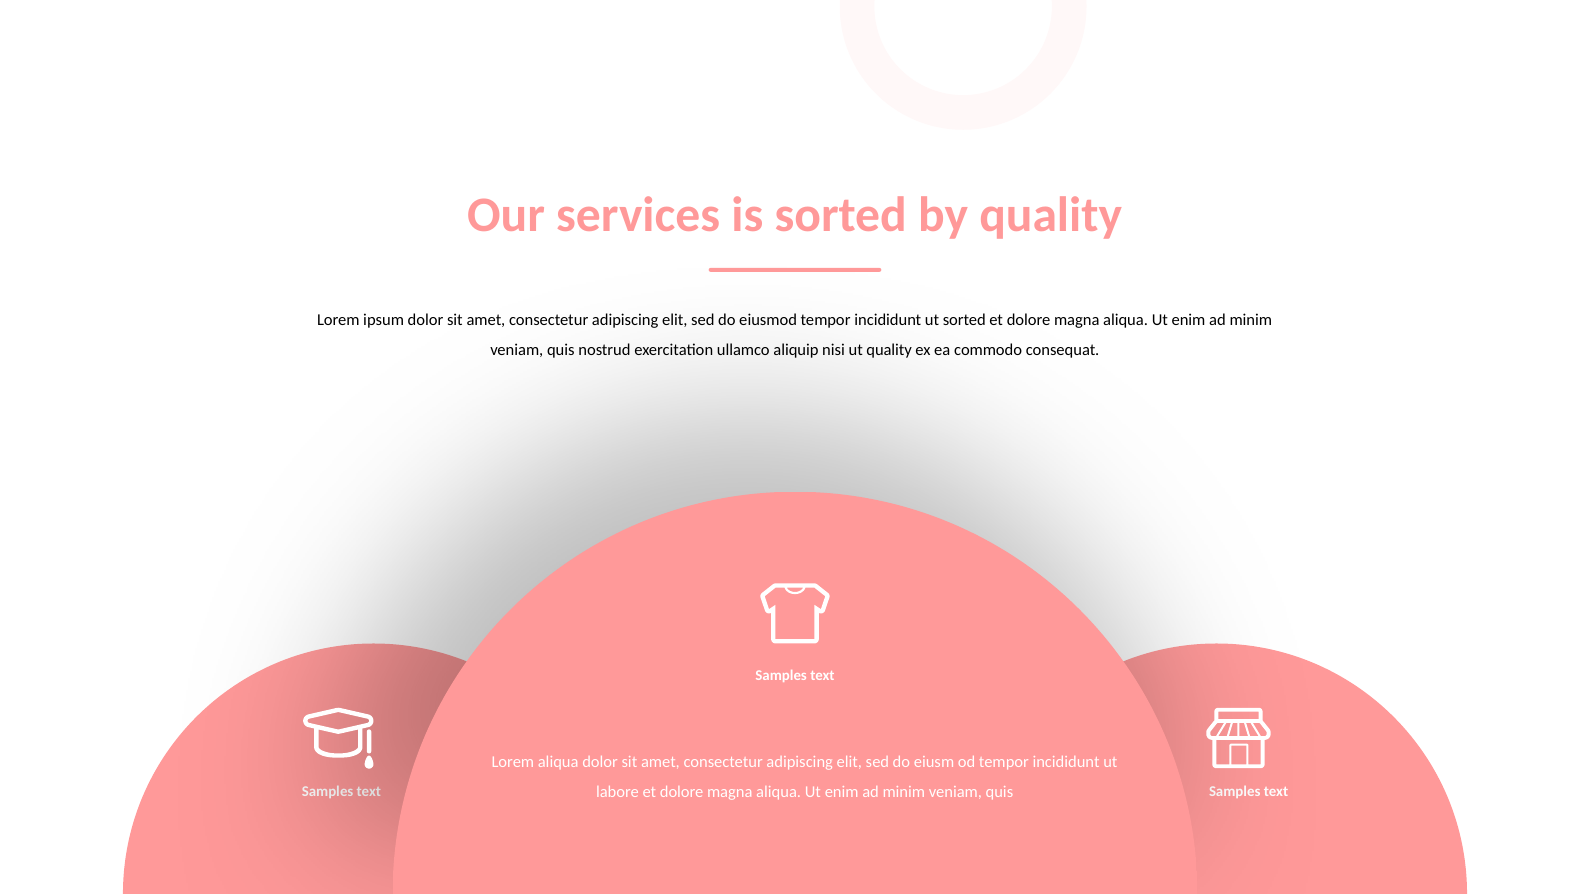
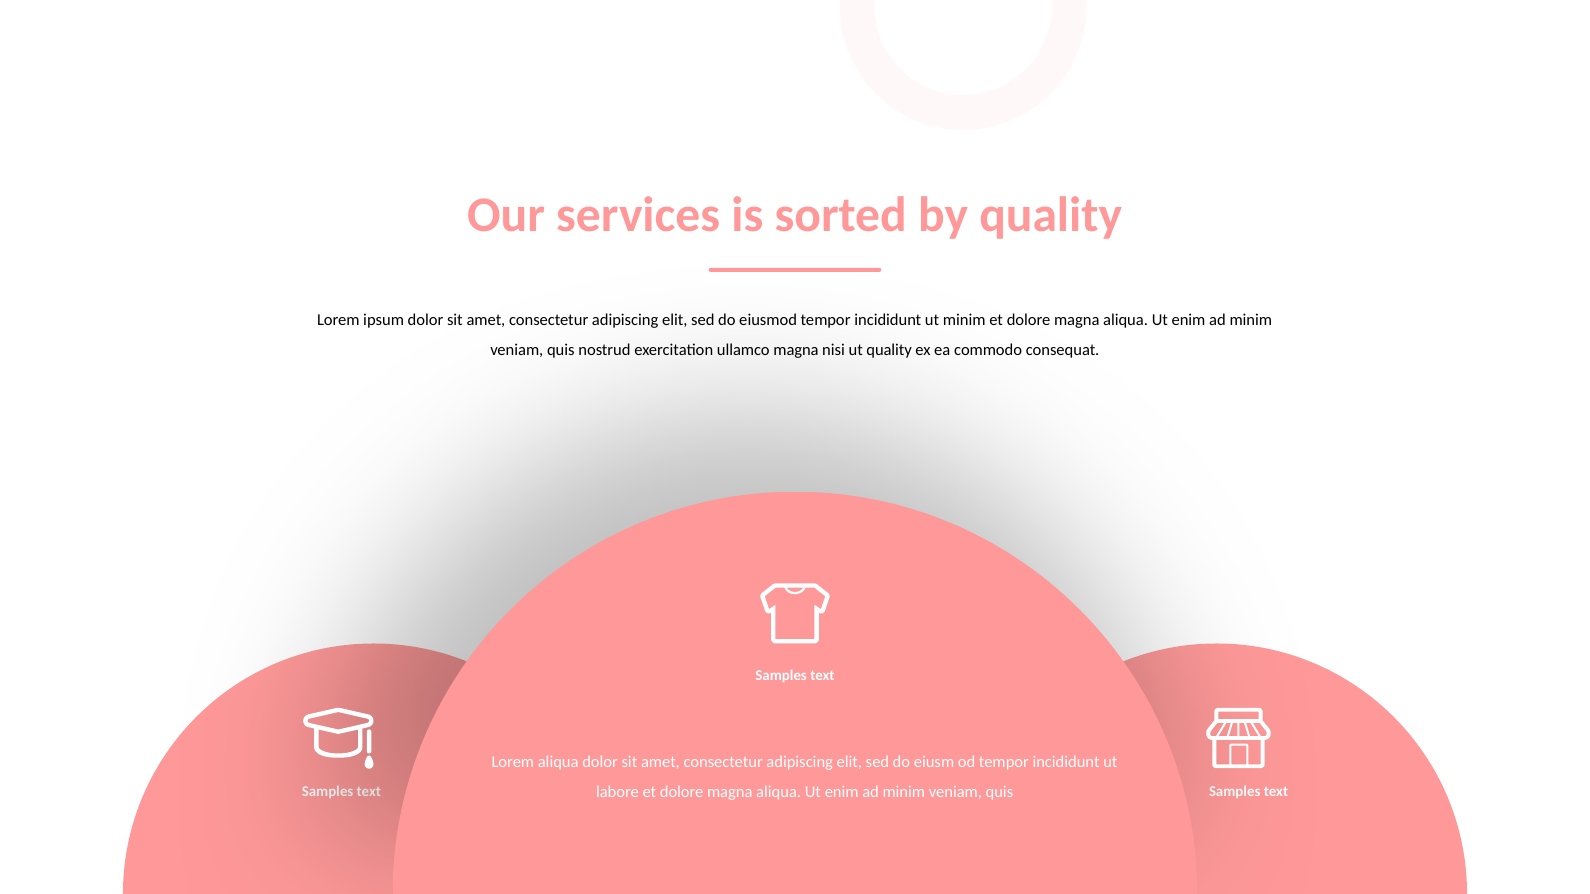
ut sorted: sorted -> minim (964, 320)
ullamco aliquip: aliquip -> magna (796, 350)
